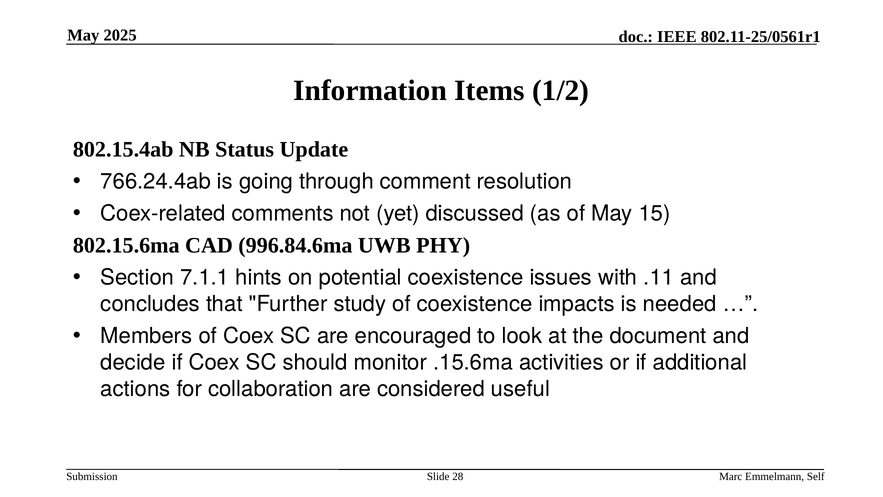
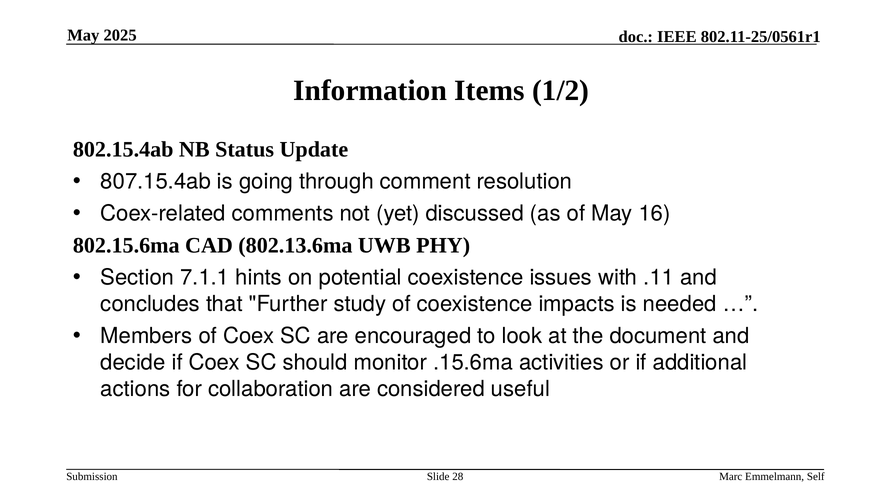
766.24.4ab: 766.24.4ab -> 807.15.4ab (156, 181)
15: 15 -> 16 (654, 213)
996.84.6ma: 996.84.6ma -> 802.13.6ma (295, 245)
